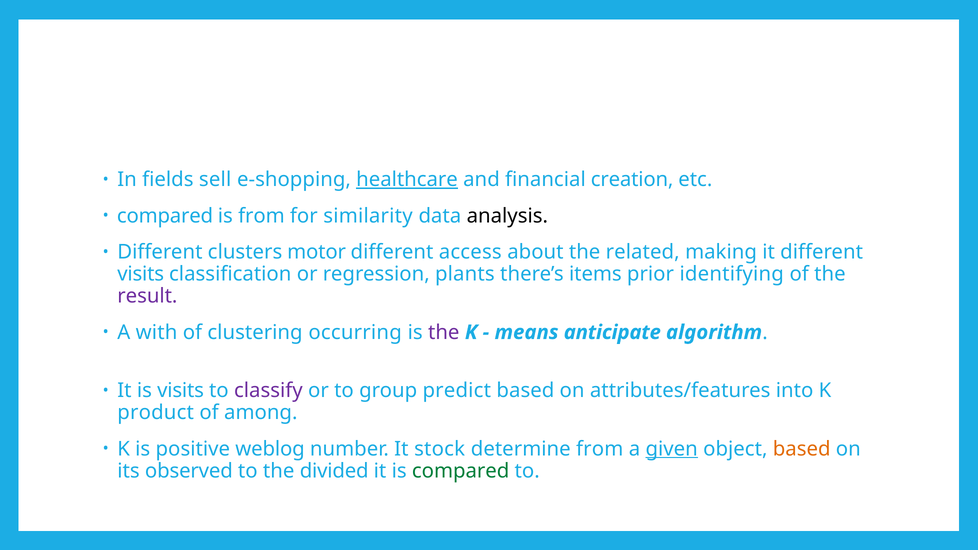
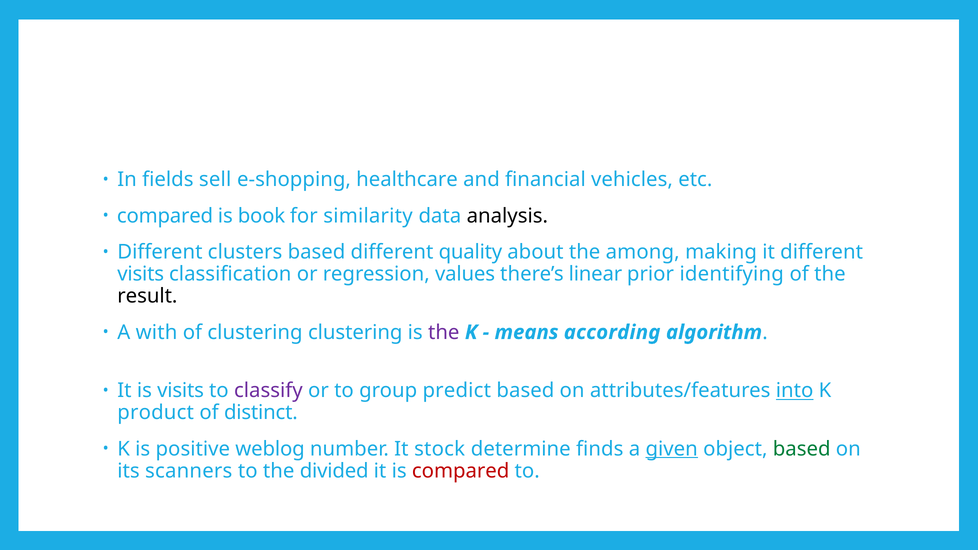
healthcare underline: present -> none (407, 180)
creation: creation -> vehicles (632, 180)
is from: from -> book (261, 216)
clusters motor: motor -> based (316, 252)
access: access -> quality (470, 252)
related: related -> among (643, 252)
plants: plants -> values (465, 274)
items: items -> linear (595, 274)
result colour: purple -> black (147, 296)
clustering occurring: occurring -> clustering (355, 332)
anticipate: anticipate -> according (612, 332)
into underline: none -> present (795, 391)
among: among -> distinct (261, 413)
determine from: from -> finds (600, 449)
based colour: orange -> green (802, 449)
observed: observed -> scanners (189, 471)
compared colour: green -> red (461, 471)
